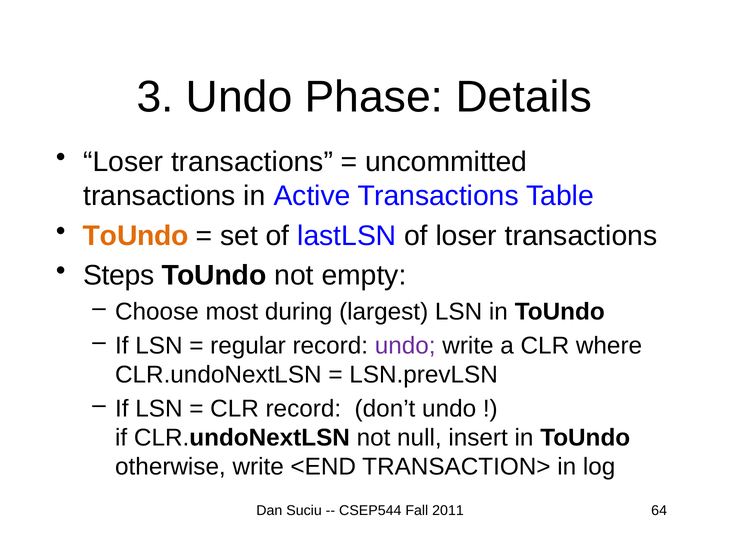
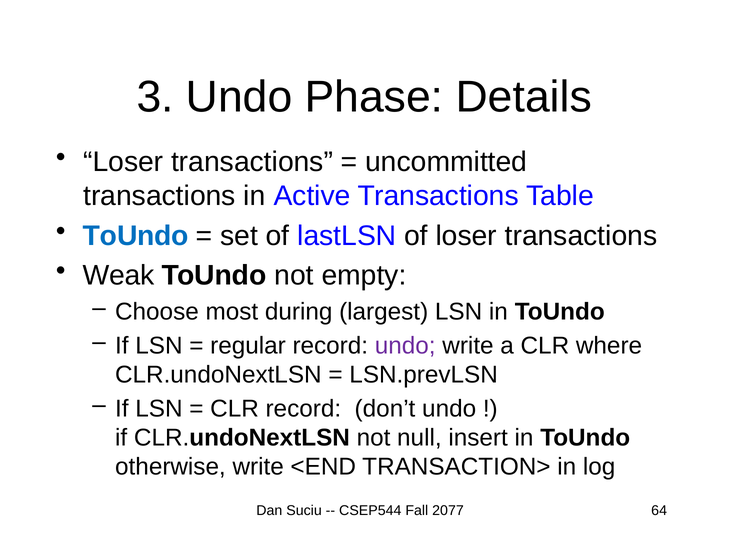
ToUndo colour: orange -> blue (136, 236)
Steps: Steps -> Weak (119, 276)
2011: 2011 -> 2077 (448, 511)
